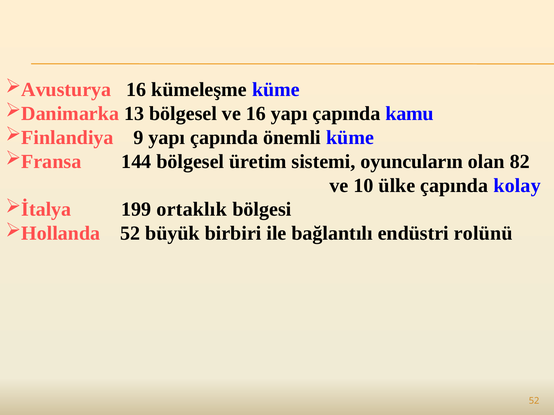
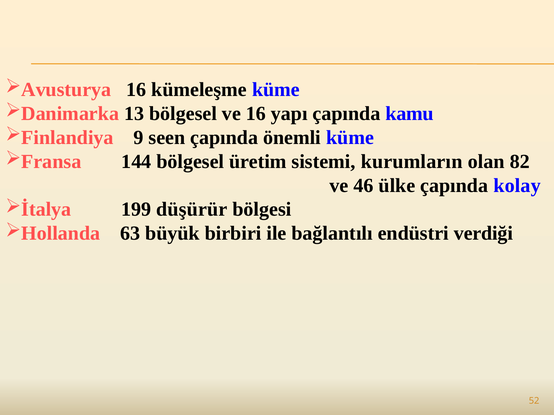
9 yapı: yapı -> seen (167, 138)
oyuncuların: oyuncuların -> kurumların (412, 162)
10: 10 -> 46 (364, 186)
ortaklık: ortaklık -> düşürür (192, 210)
52: 52 -> 63 (130, 234)
rolünü: rolünü -> verdiği (483, 234)
